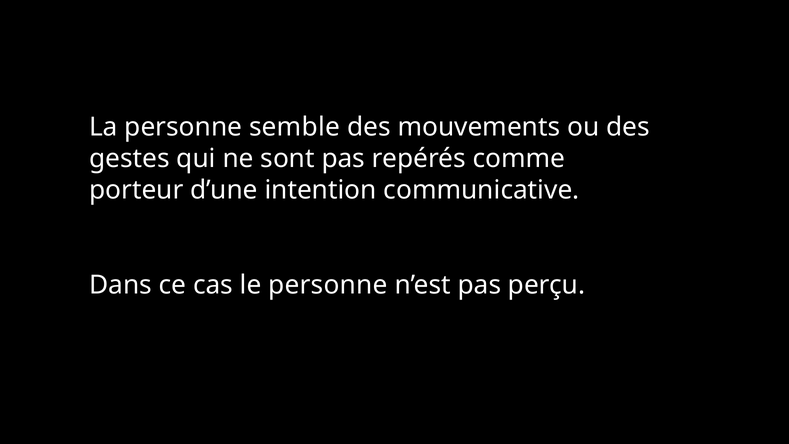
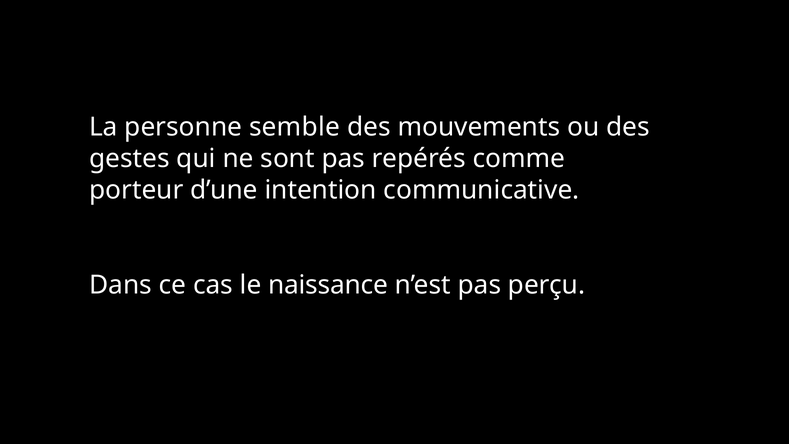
le personne: personne -> naissance (328, 285)
